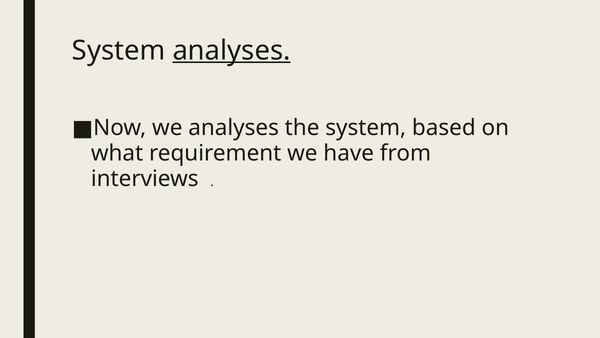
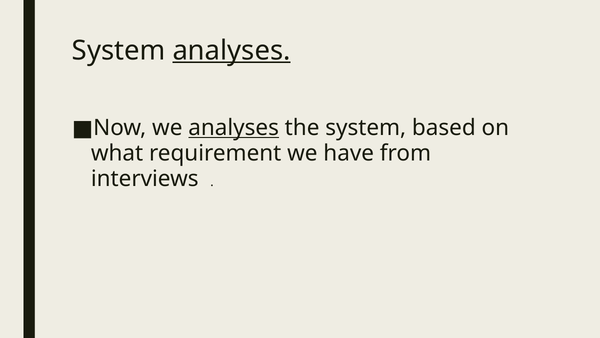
analyses underline: none -> present (234, 128)
